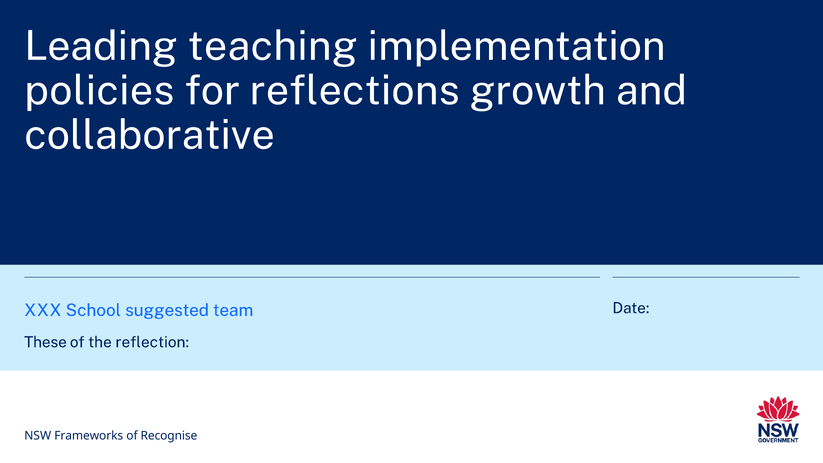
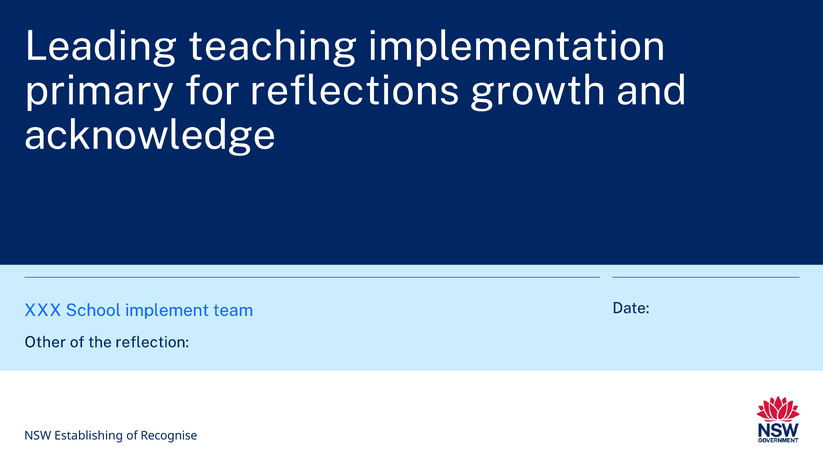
policies: policies -> primary (99, 91)
collaborative: collaborative -> acknowledge (150, 135)
suggested: suggested -> implement (167, 310)
These: These -> Other (45, 342)
Frameworks: Frameworks -> Establishing (89, 436)
